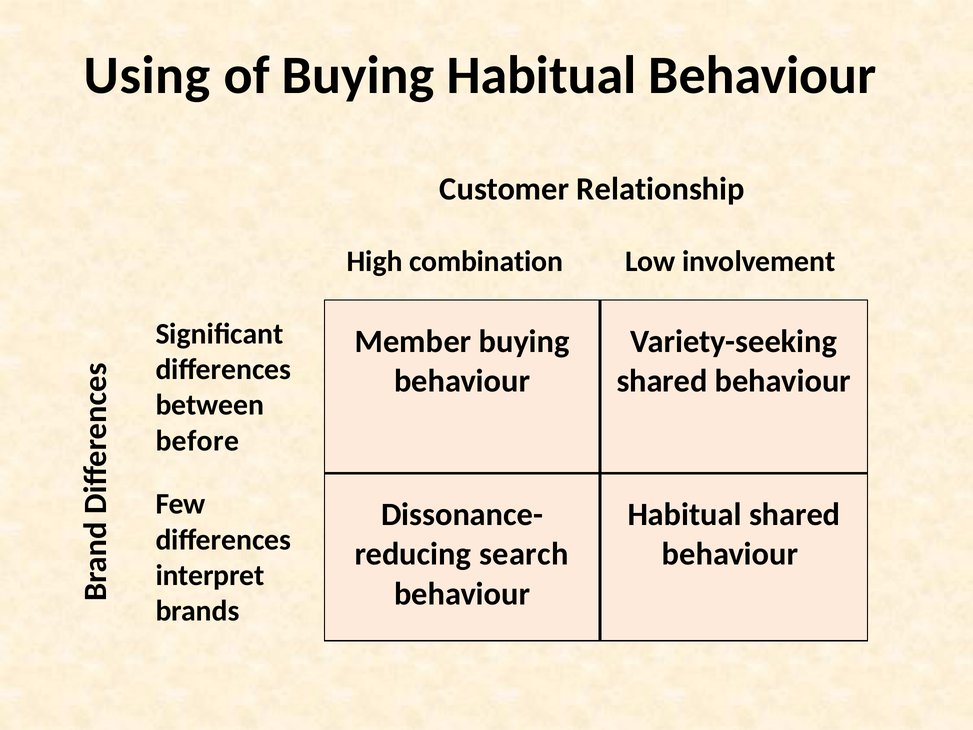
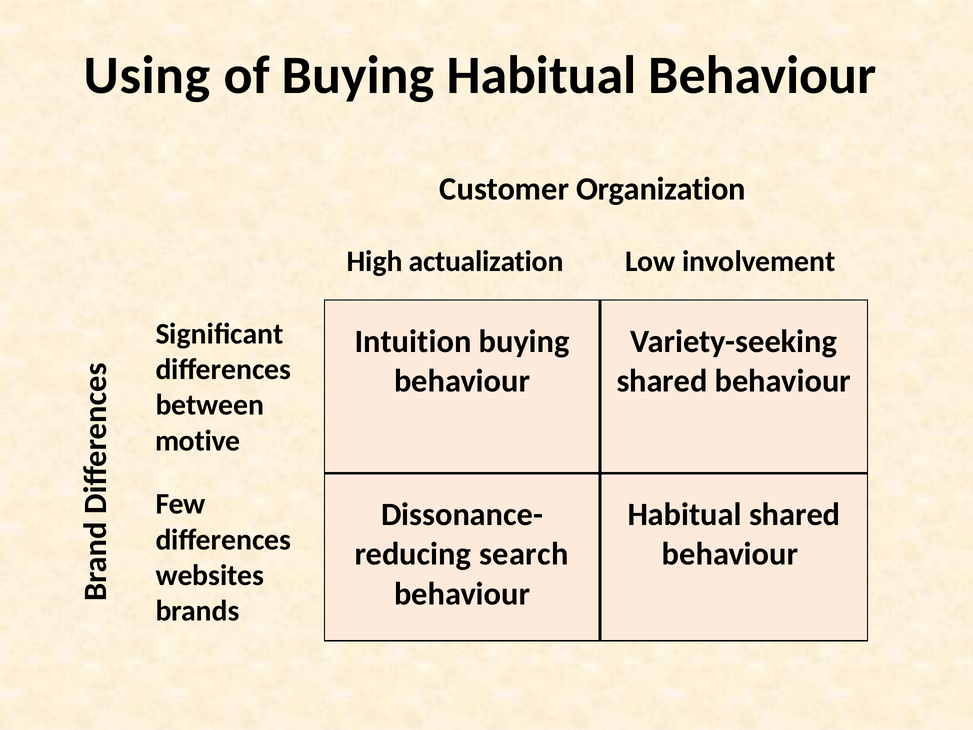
Relationship: Relationship -> Organization (661, 189)
combination: combination -> actualization (486, 262)
Member: Member -> Intuition (413, 341)
before: before -> motive (198, 441)
interpret: interpret -> websites (210, 575)
